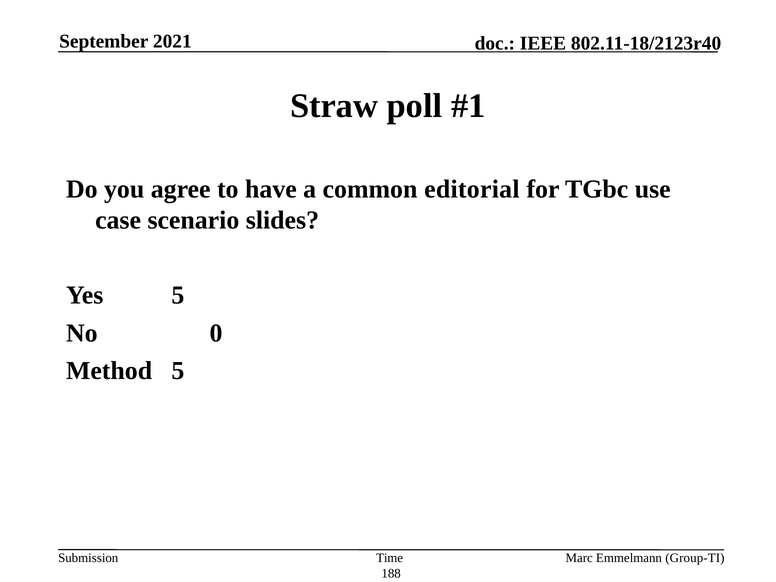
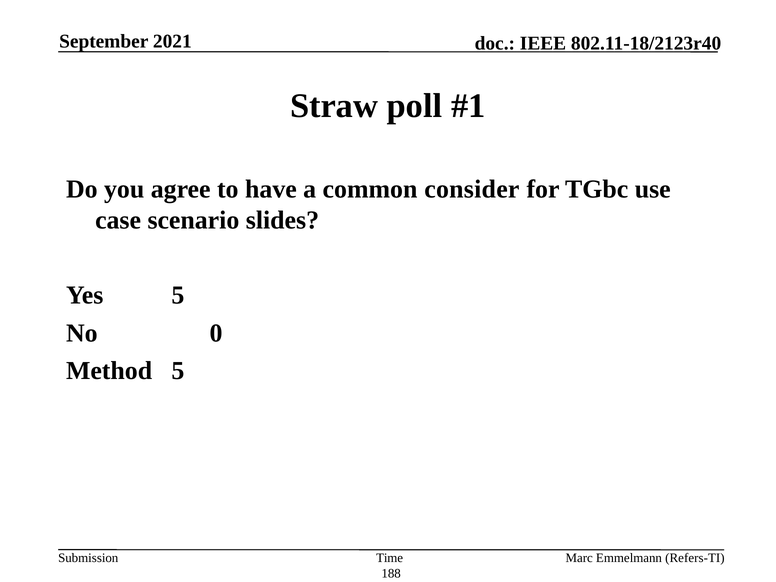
editorial: editorial -> consider (472, 189)
Group-TI: Group-TI -> Refers-TI (695, 558)
